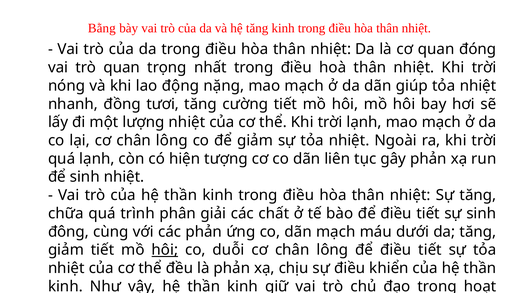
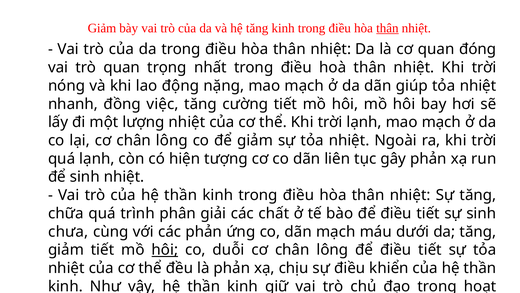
Bằng: Bằng -> Giảm (102, 28)
thân underline: none -> present (387, 28)
tươi: tươi -> việc (163, 104)
đông: đông -> chưa (68, 231)
